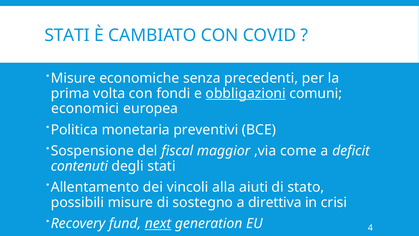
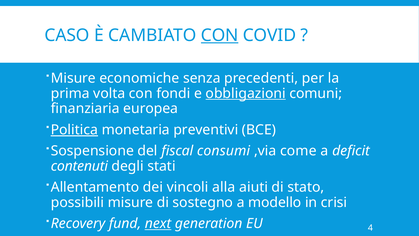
STATI: STATI -> CASO (67, 35)
CON underline: none -> present (220, 35)
economici: economici -> finanziaria (85, 108)
Politica underline: none -> present (74, 130)
maggior: maggior -> consumi (224, 151)
direttiva: direttiva -> modello (275, 202)
